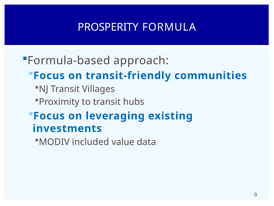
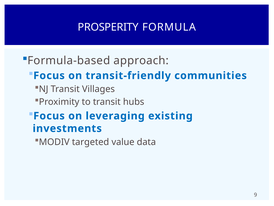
included: included -> targeted (91, 142)
